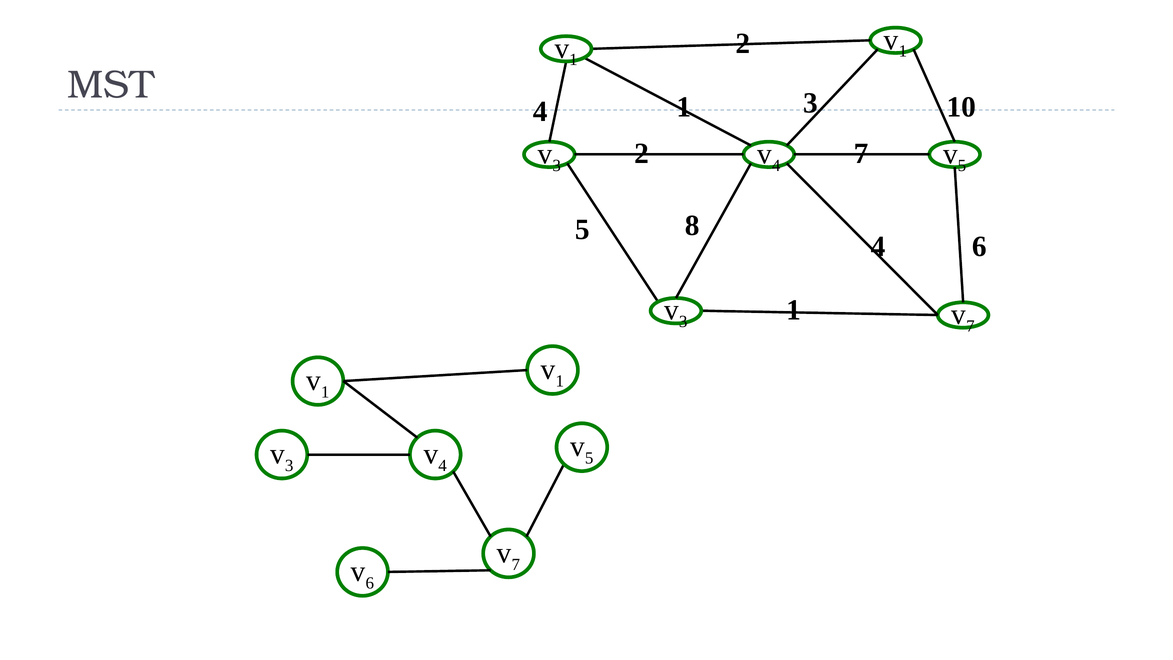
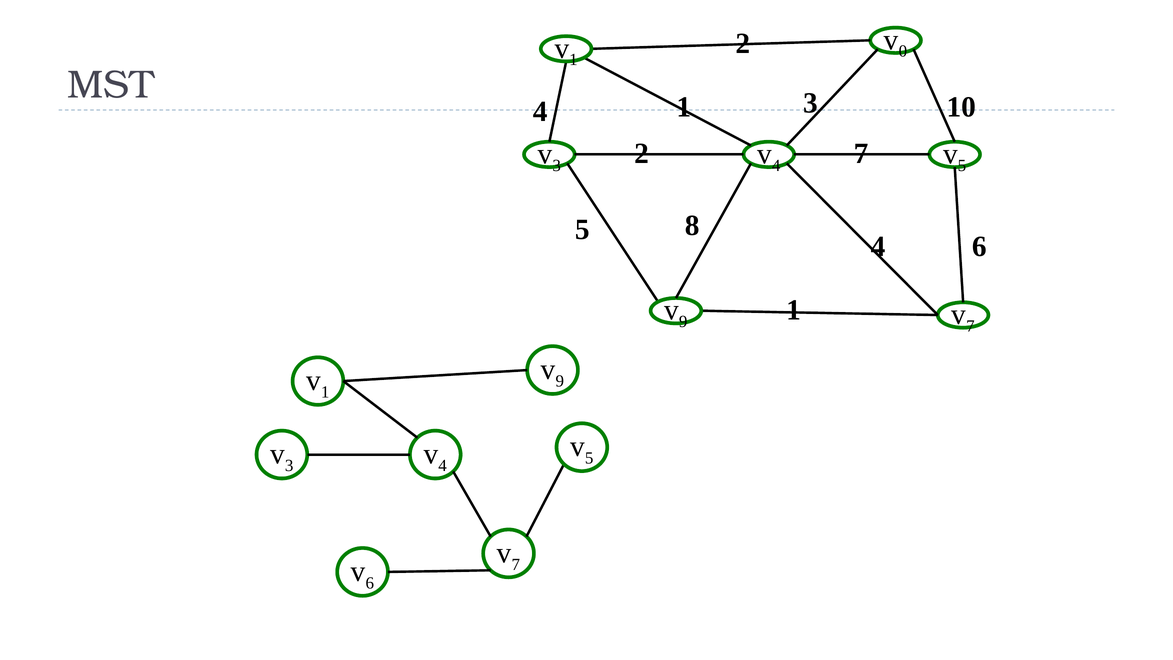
1: 1 -> 0 (903, 51)
3: 3 -> 9 (683, 322)
1: 1 -> 9 (560, 381)
